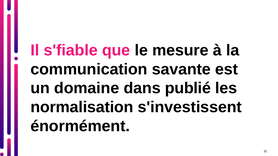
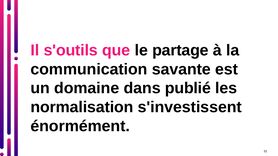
s'fiable: s'fiable -> s'outils (71, 50)
mesure: mesure -> partage (180, 50)
